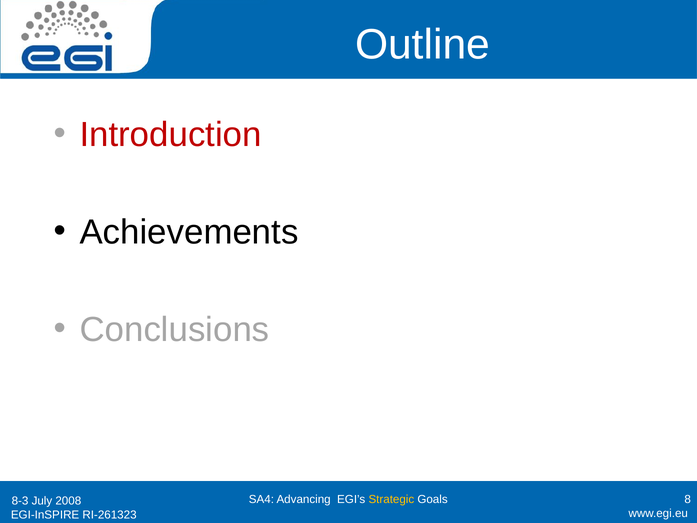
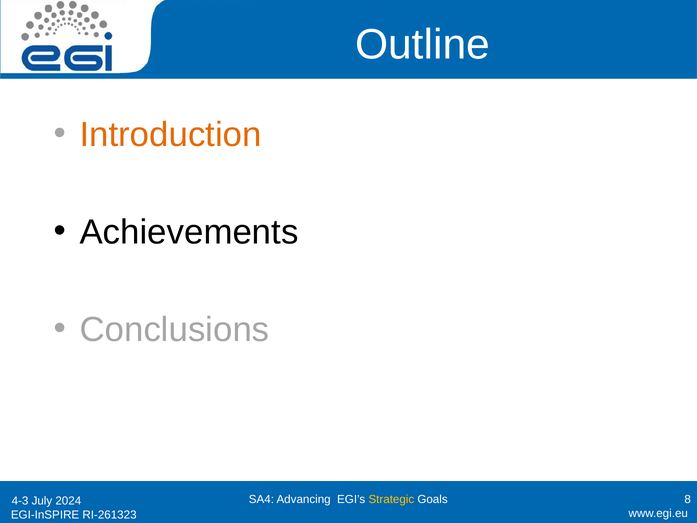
Introduction colour: red -> orange (171, 135)
8-3: 8-3 -> 4-3 (20, 501)
2008: 2008 -> 2024 (68, 501)
